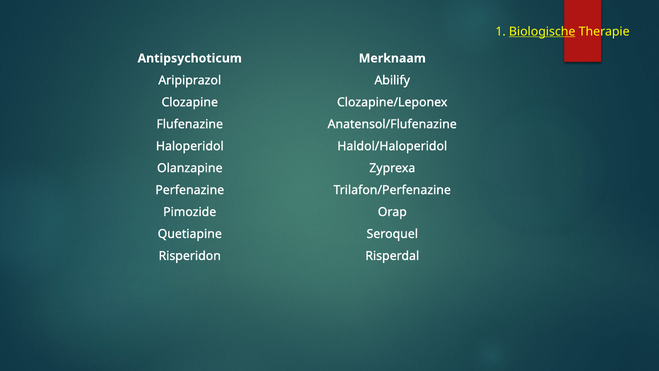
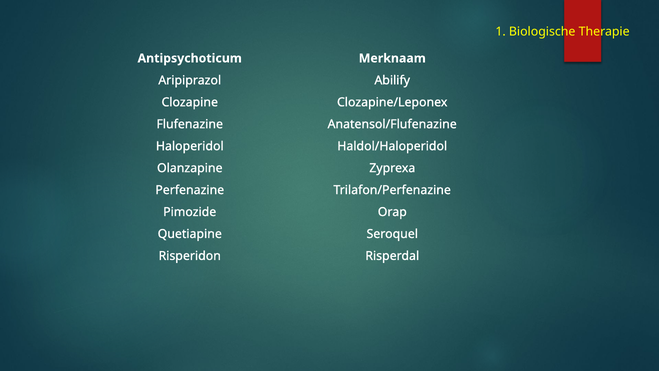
Biologische underline: present -> none (542, 31)
